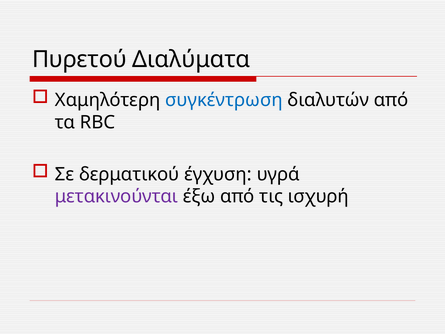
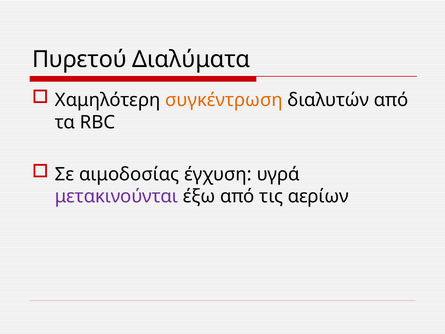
συγκέντρωση colour: blue -> orange (224, 100)
δερματικού: δερματικού -> αιμοδοσίας (129, 174)
ισχυρή: ισχυρή -> αερίων (318, 196)
